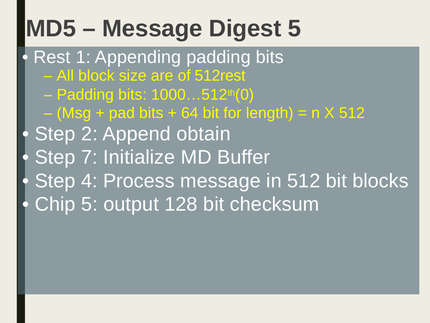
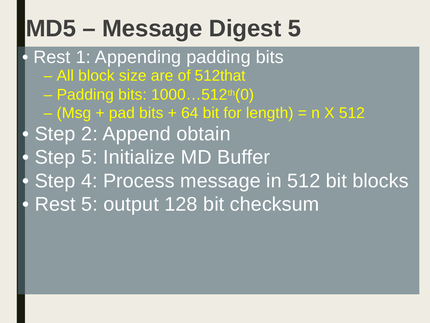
512rest: 512rest -> 512that (220, 76)
Step 7: 7 -> 5 (89, 157)
Chip: Chip -> Rest (55, 204)
